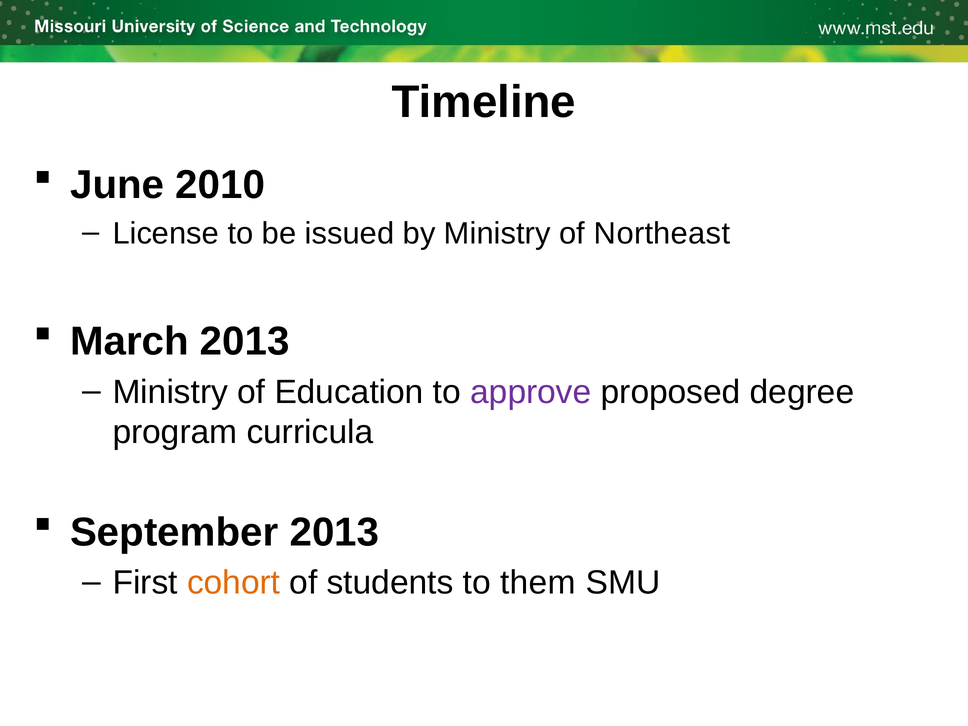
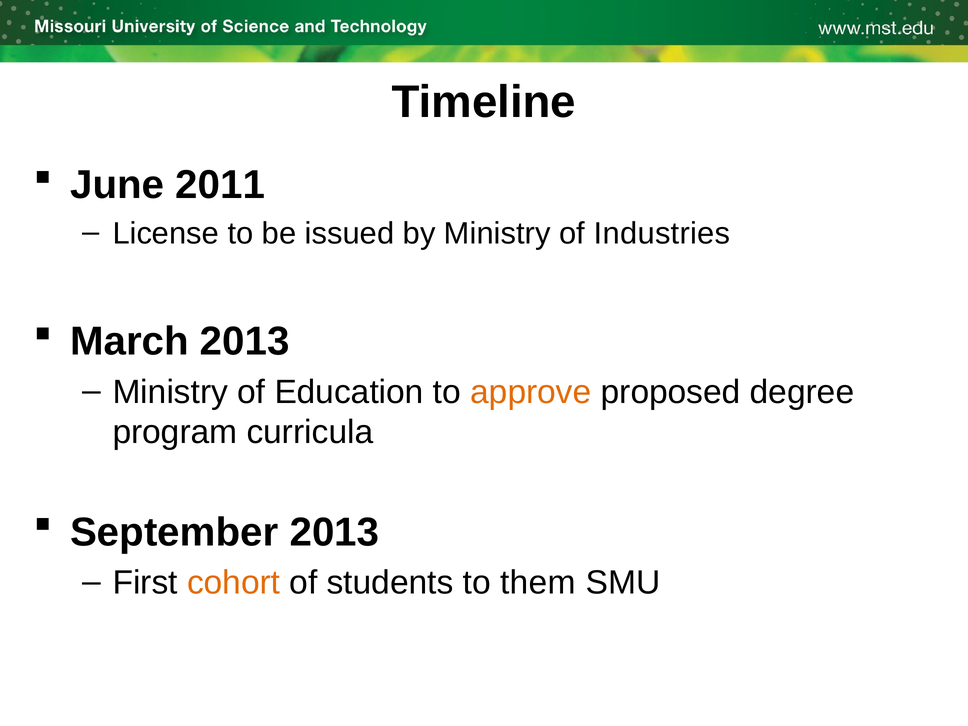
2010: 2010 -> 2011 (220, 185)
Northeast: Northeast -> Industries (662, 233)
approve colour: purple -> orange (531, 392)
